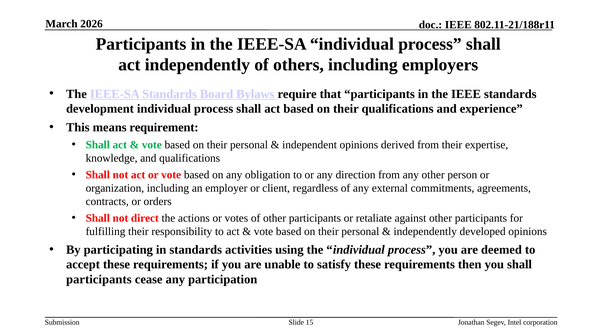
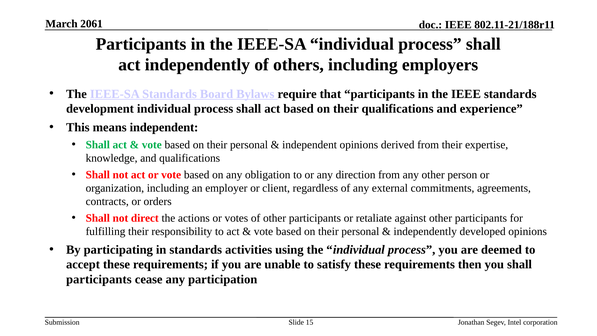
2026: 2026 -> 2061 (92, 24)
means requirement: requirement -> independent (164, 127)
